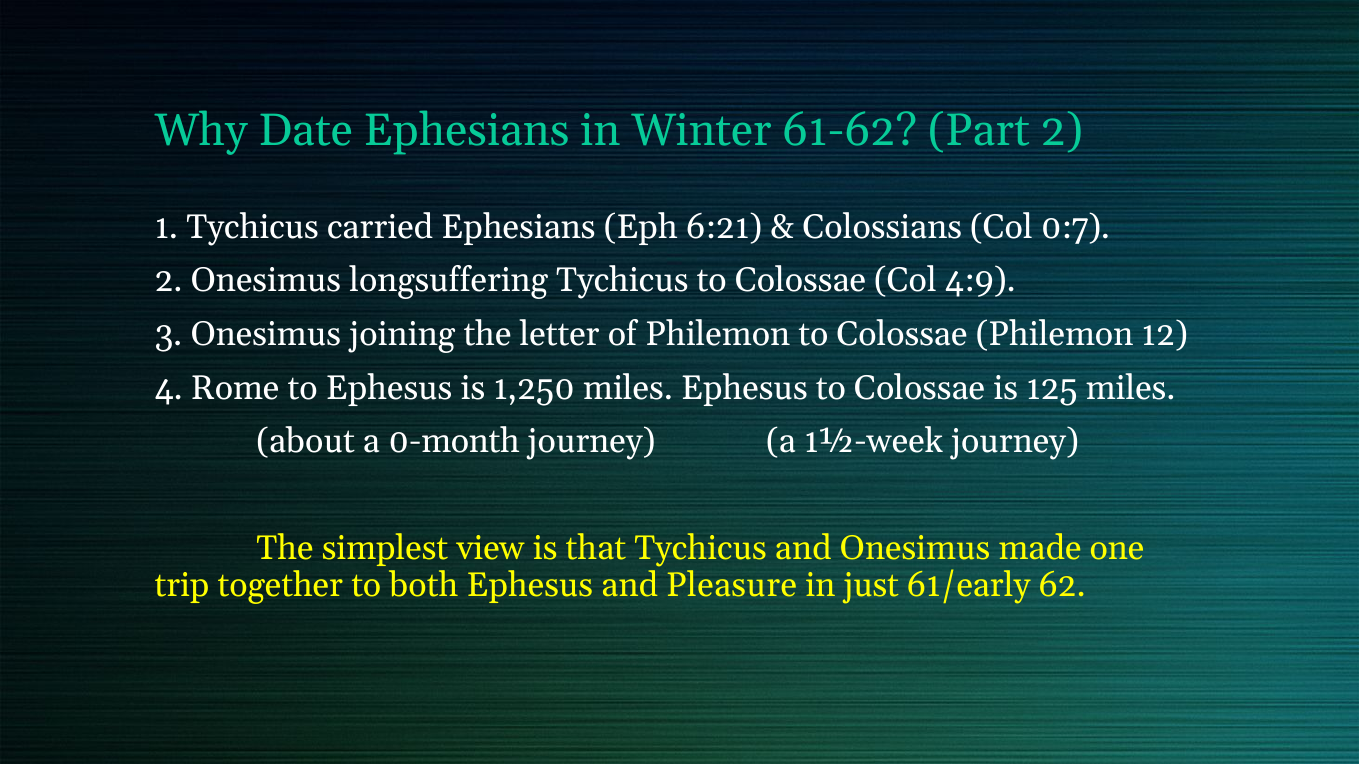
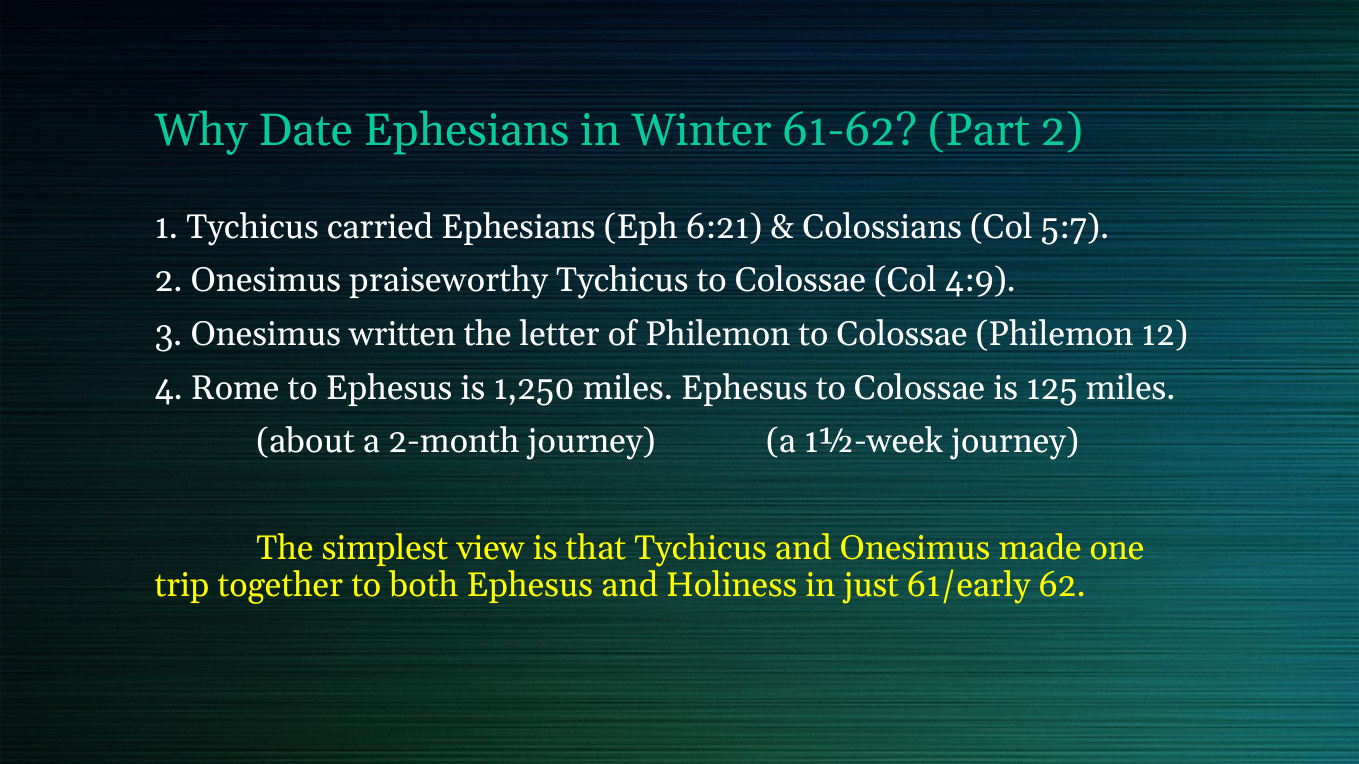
0:7: 0:7 -> 5:7 (1075, 227)
longsuffering: longsuffering -> praiseworthy (449, 281)
joining: joining -> written (402, 334)
0-month: 0-month -> 2-month (454, 442)
Pleasure: Pleasure -> Holiness (732, 586)
